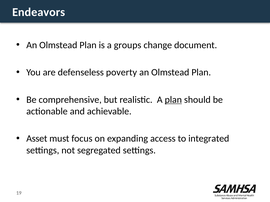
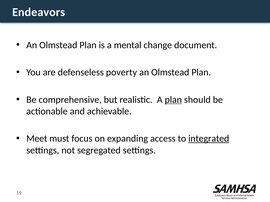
groups: groups -> mental (128, 45)
Asset: Asset -> Meet (37, 139)
integrated underline: none -> present (209, 139)
